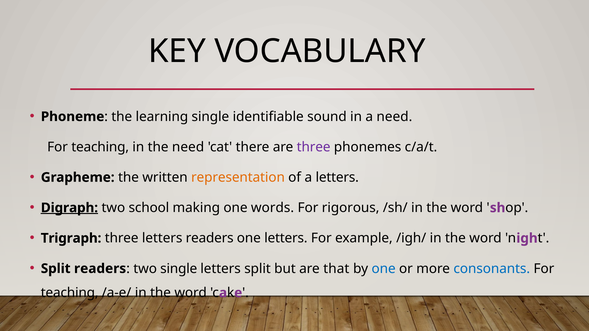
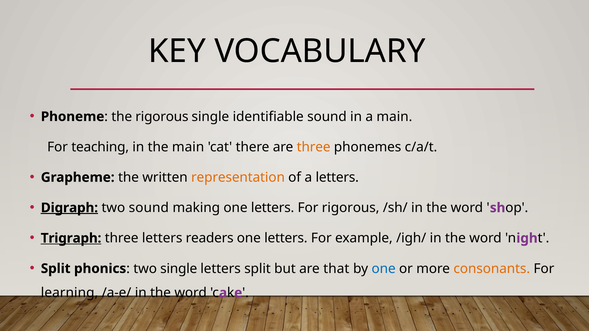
the learning: learning -> rigorous (162, 117)
a need: need -> main (394, 117)
the need: need -> main (188, 147)
three colour: purple -> orange (314, 147)
two school: school -> sound (149, 208)
making one words: words -> letters (273, 208)
Trigraph underline: none -> present (71, 238)
Split readers: readers -> phonics (100, 269)
consonants colour: blue -> orange (492, 269)
teaching: teaching -> learning (70, 293)
